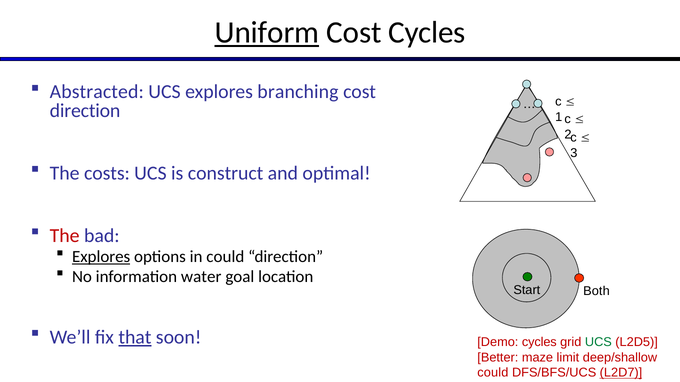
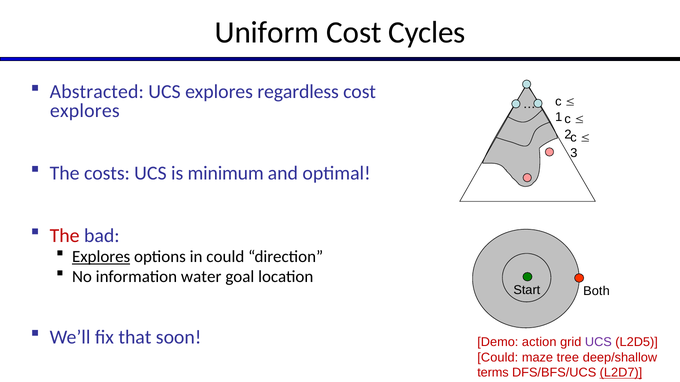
Uniform underline: present -> none (267, 33)
branching: branching -> regardless (298, 92)
direction: direction -> explores (85, 111)
construct: construct -> minimum (226, 173)
that underline: present -> none (135, 338)
Demo cycles: cycles -> action (539, 343)
UCS colour: green -> purple (598, 343)
Better: Better -> Could (498, 358)
limit: limit -> tree (568, 358)
could: could -> terms (493, 373)
